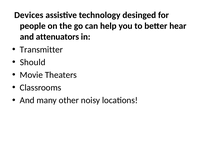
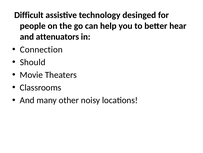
Devices: Devices -> Difficult (29, 15)
Transmitter: Transmitter -> Connection (41, 49)
